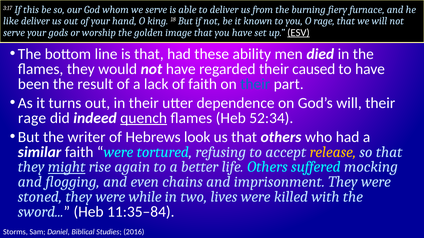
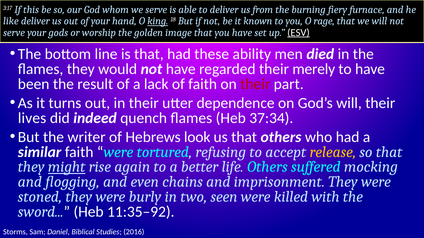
king underline: none -> present (158, 21)
caused: caused -> merely (314, 69)
their colour: blue -> red (255, 84)
rage: rage -> lives (32, 118)
quench underline: present -> none (144, 118)
52:34: 52:34 -> 37:34 (271, 118)
while: while -> burly (145, 197)
lives: lives -> seen (224, 197)
11:35–84: 11:35–84 -> 11:35–92 (141, 212)
